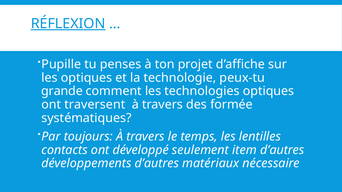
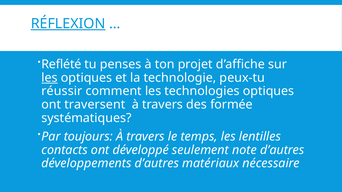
Pupille: Pupille -> Reflété (61, 64)
les underline: none -> present (50, 78)
grande: grande -> réussir (62, 91)
item: item -> note (244, 150)
